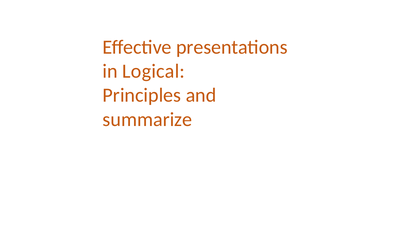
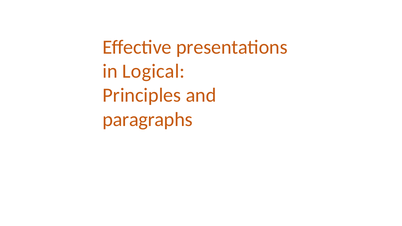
summarize: summarize -> paragraphs (148, 120)
